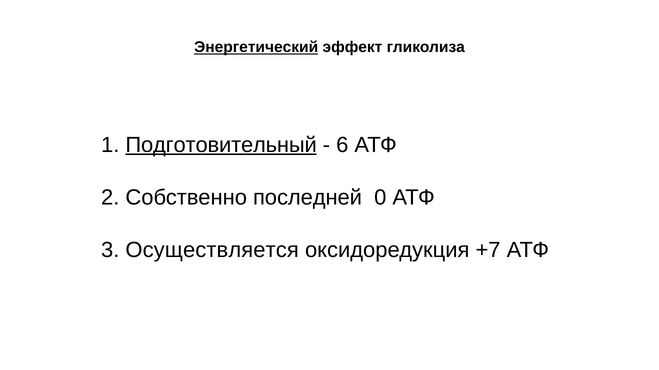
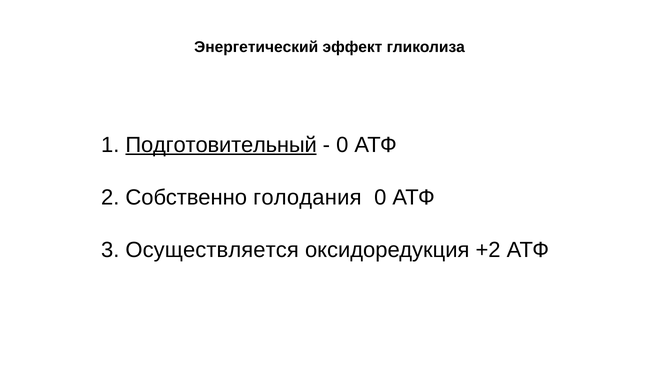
Энергетический underline: present -> none (256, 47)
6: 6 -> 0 (342, 145)
последней: последней -> голодания (307, 198)
+7: +7 -> +2 (488, 251)
